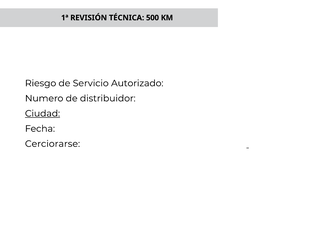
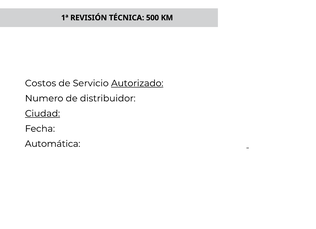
Riesgo: Riesgo -> Costos (41, 83)
Autorizado underline: none -> present (137, 83)
Cerciorarse: Cerciorarse -> Automática (53, 144)
